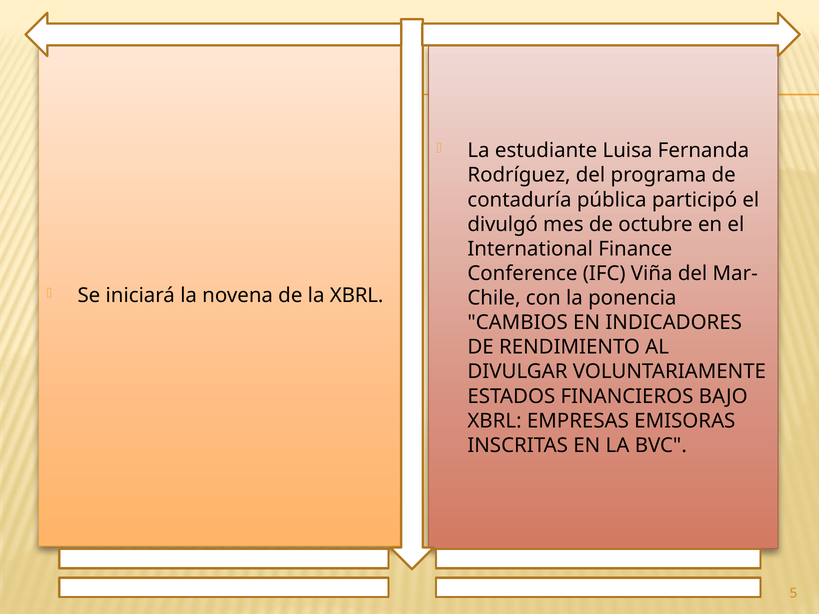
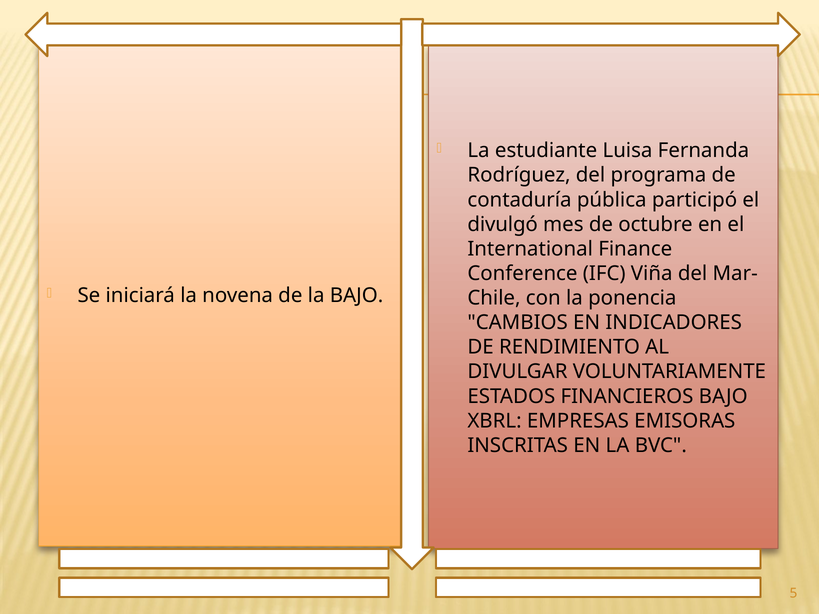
la XBRL: XBRL -> BAJO (357, 296)
